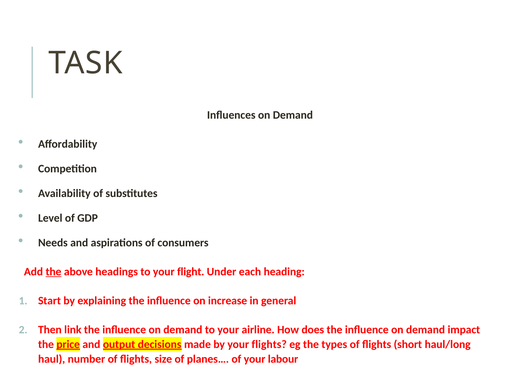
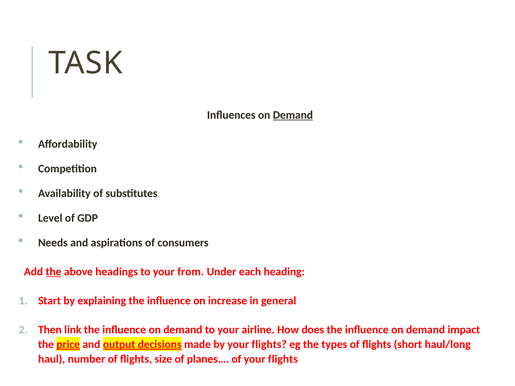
Demand underline: none -> present (293, 115)
flight: flight -> from (191, 272)
of your labour: labour -> flights (283, 359)
